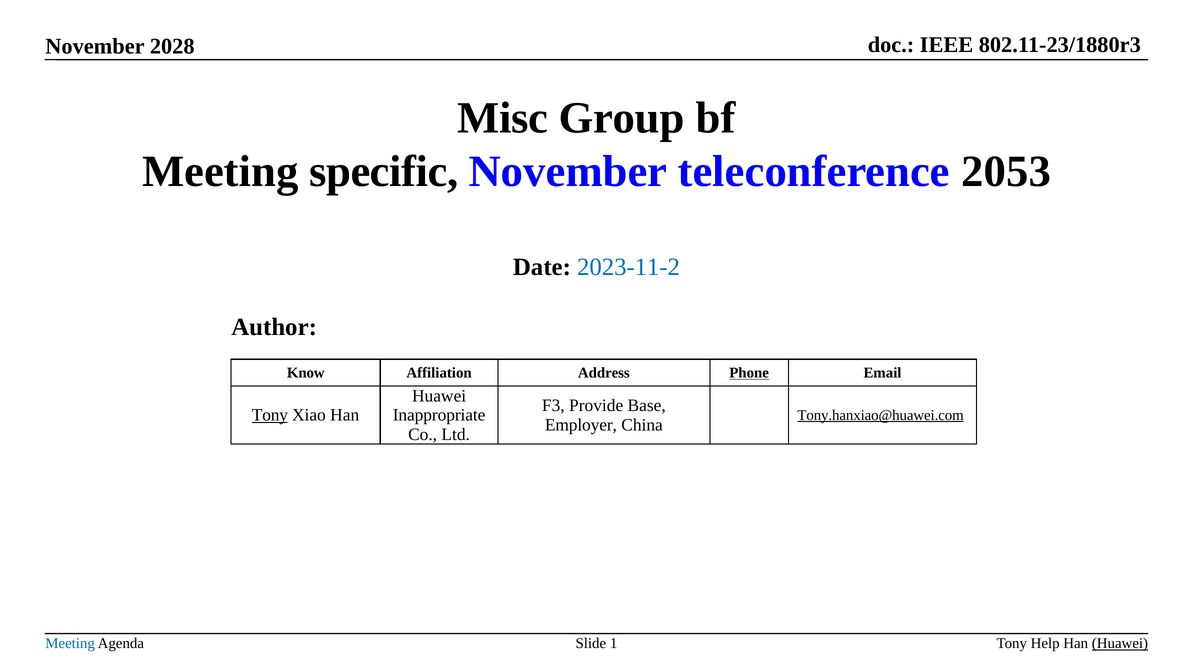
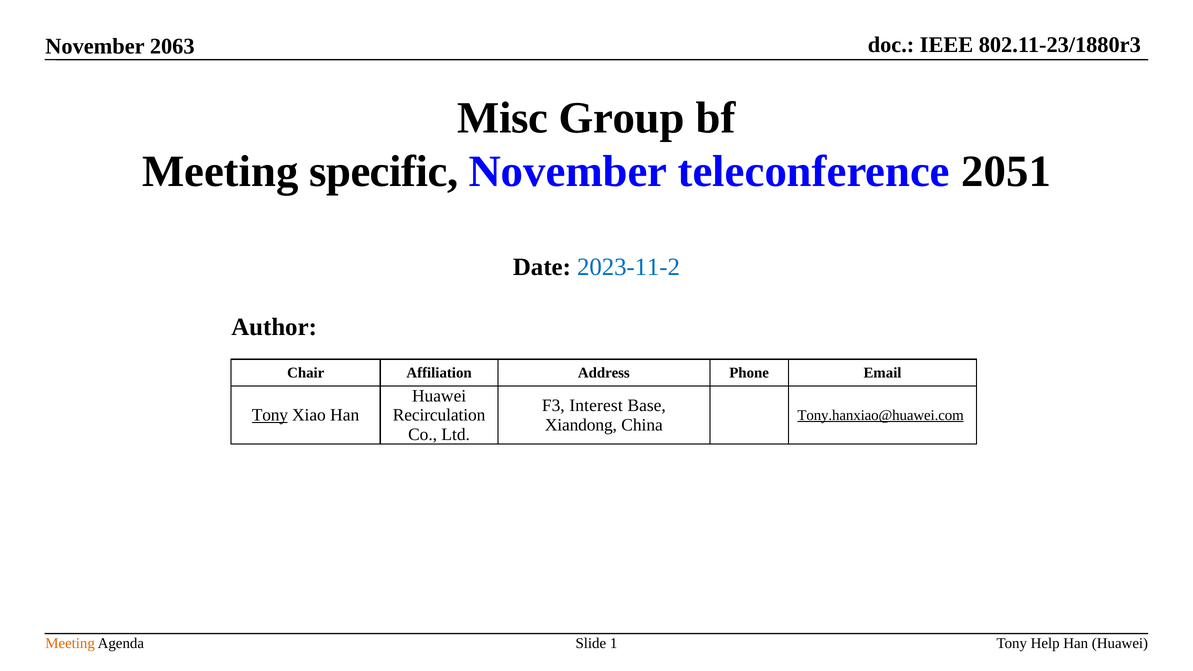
2028: 2028 -> 2063 (172, 46)
2053: 2053 -> 2051 (1006, 172)
Know: Know -> Chair (306, 373)
Phone underline: present -> none (749, 373)
Provide: Provide -> Interest (596, 406)
Inappropriate: Inappropriate -> Recirculation (439, 415)
Employer: Employer -> Xiandong (581, 425)
Meeting colour: blue -> orange (70, 644)
Huawei underline: present -> none (1120, 644)
